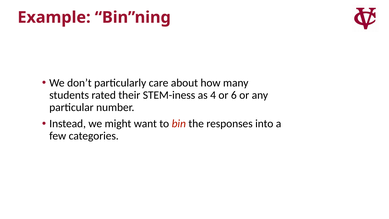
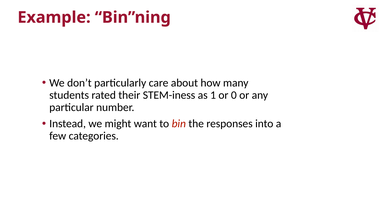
4: 4 -> 1 (213, 95)
6: 6 -> 0 (234, 95)
